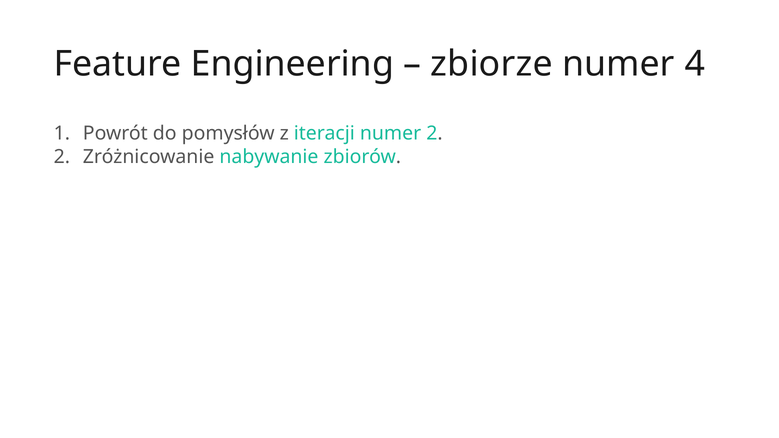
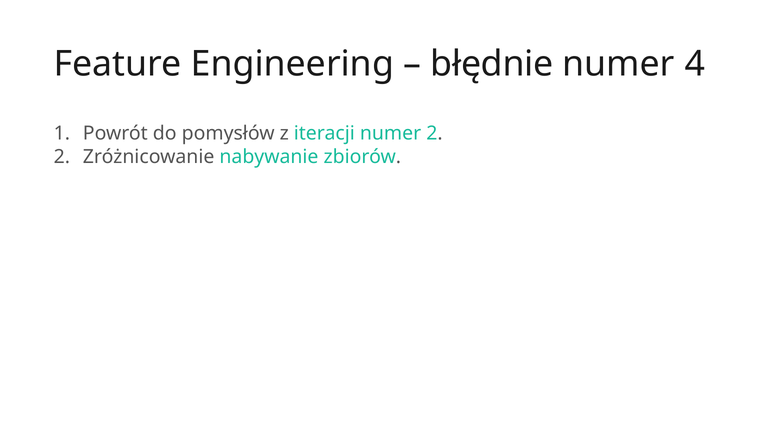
zbiorze: zbiorze -> błędnie (492, 64)
